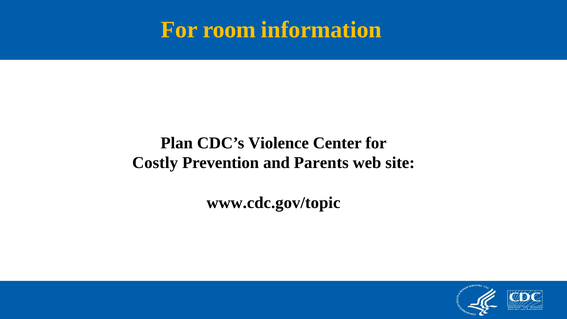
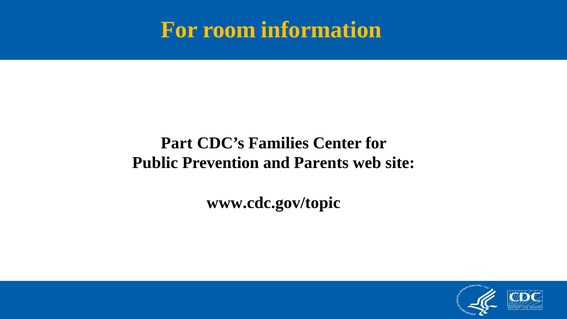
Plan: Plan -> Part (177, 143)
Violence: Violence -> Families (279, 143)
Costly: Costly -> Public (155, 163)
